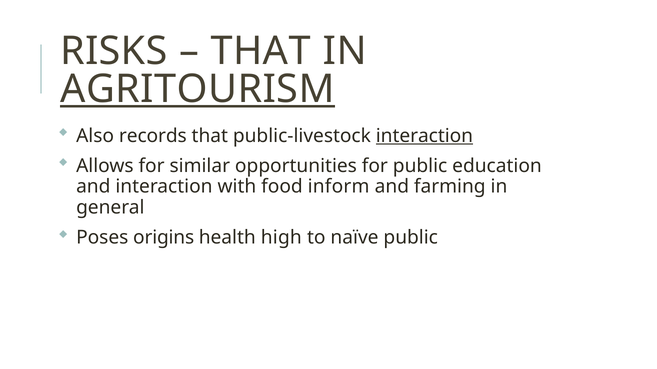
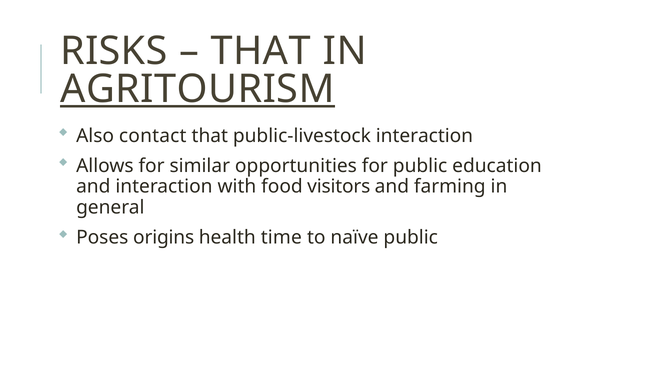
records: records -> contact (153, 136)
interaction underline: present -> none (424, 136)
inform: inform -> visitors (339, 187)
high: high -> time (281, 238)
